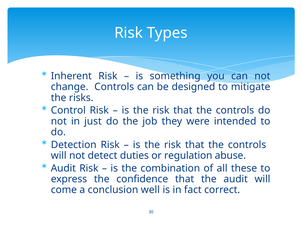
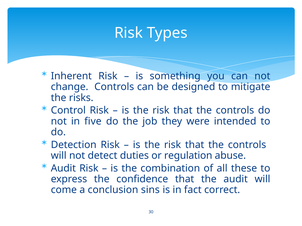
just: just -> five (93, 121)
well: well -> sins (150, 190)
